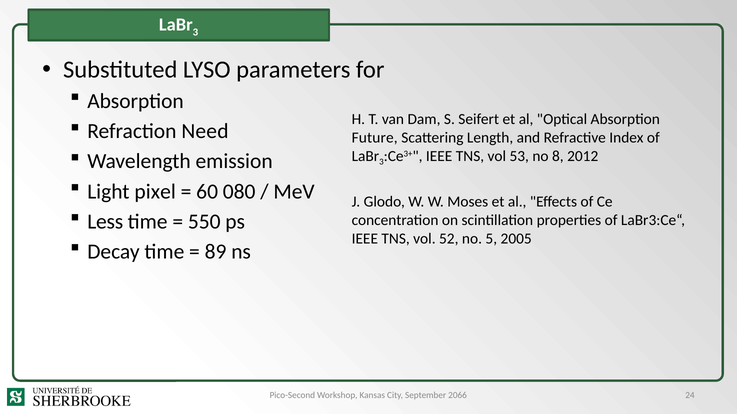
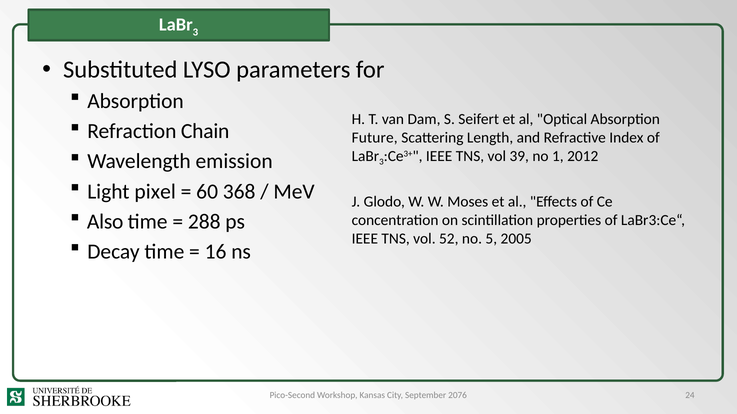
Need: Need -> Chain (205, 132)
53: 53 -> 39 (519, 156)
8: 8 -> 1 (558, 156)
080: 080 -> 368 (239, 192)
Less: Less -> Also (105, 222)
550: 550 -> 288 (204, 222)
89: 89 -> 16 (216, 252)
2066: 2066 -> 2076 (458, 396)
